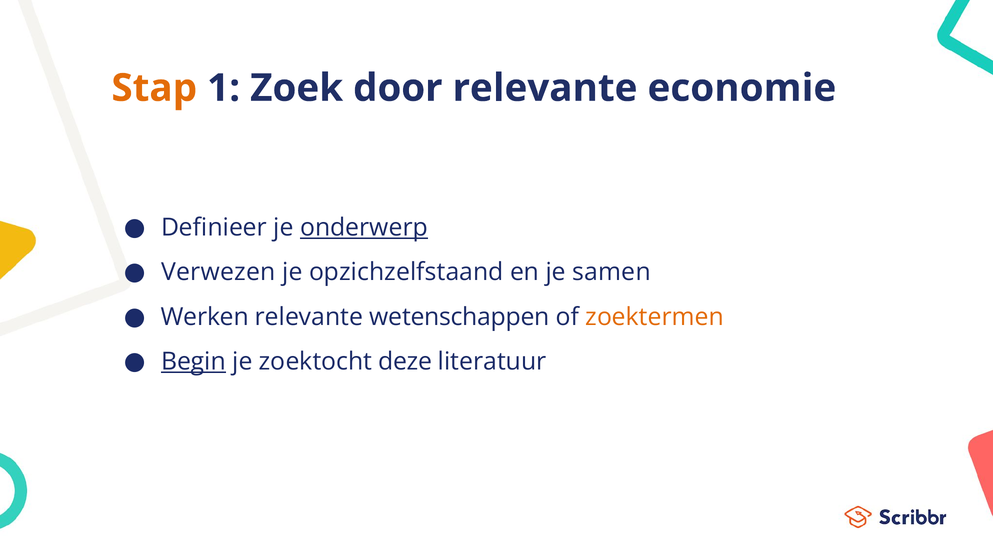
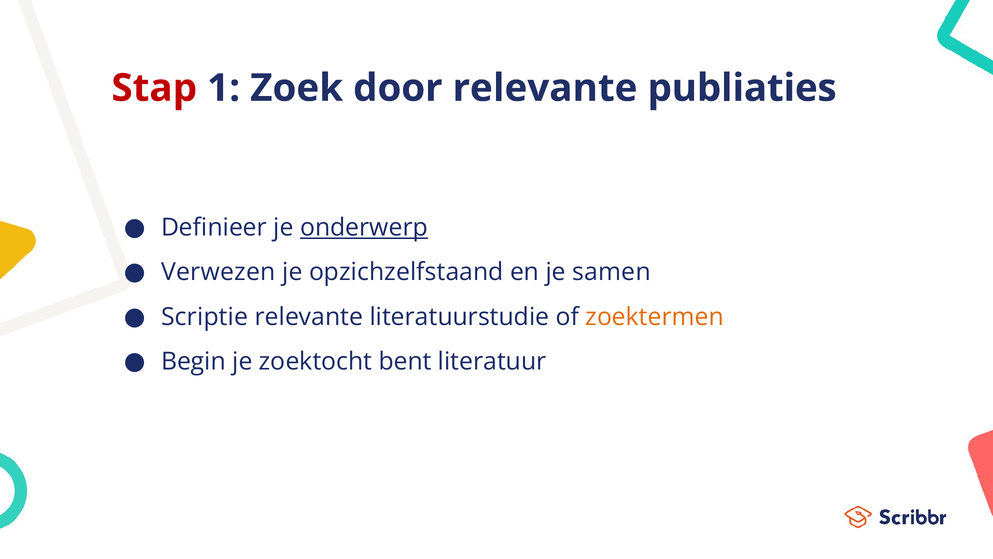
Stap colour: orange -> red (154, 88)
economie: economie -> publiaties (742, 88)
Werken: Werken -> Scriptie (205, 317)
wetenschappen: wetenschappen -> literatuurstudie (459, 317)
Begin underline: present -> none (193, 361)
deze: deze -> bent (405, 361)
